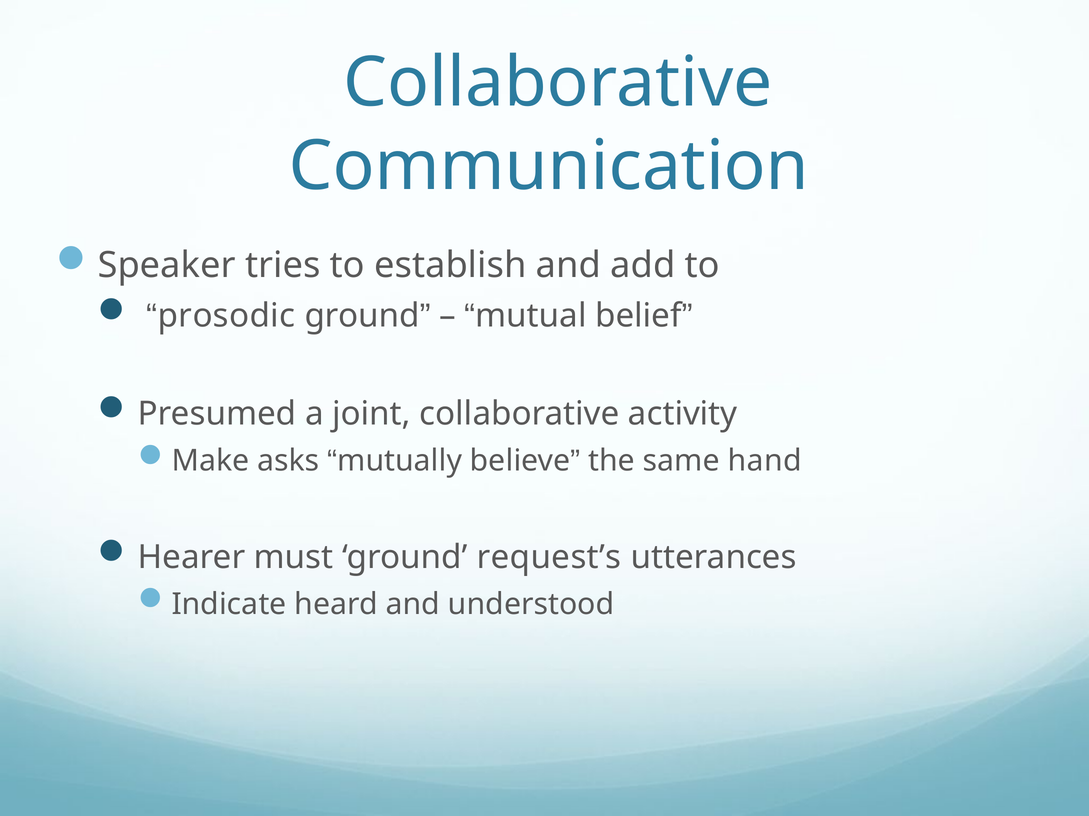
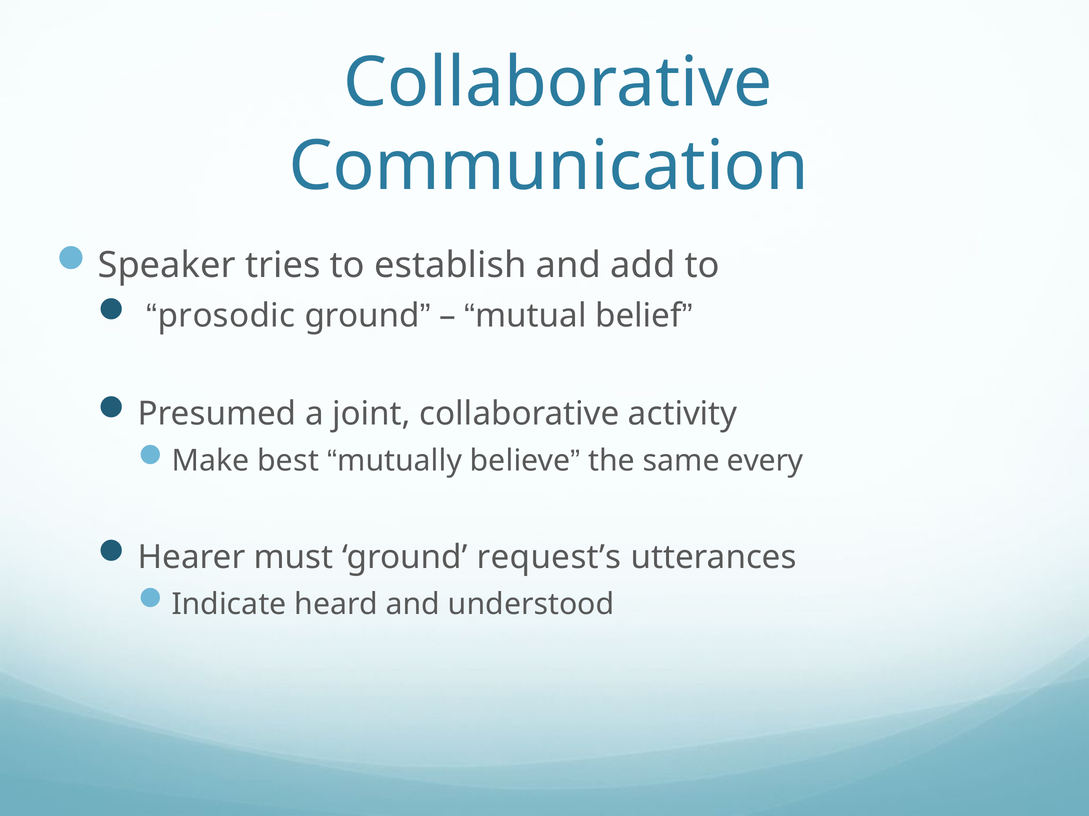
asks: asks -> best (288, 461)
hand: hand -> every (765, 461)
